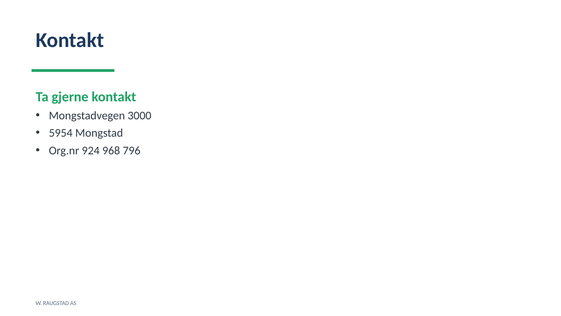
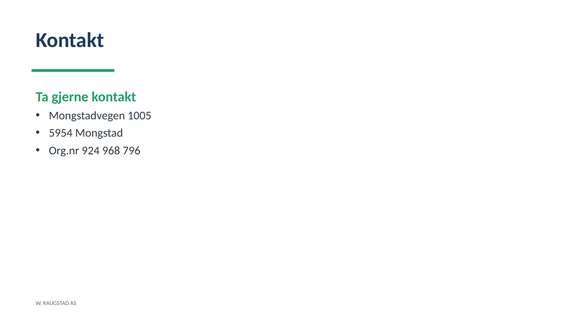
3000: 3000 -> 1005 (139, 115)
